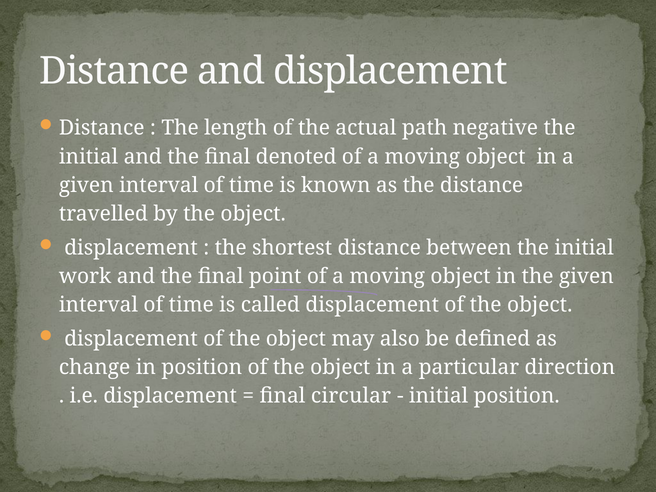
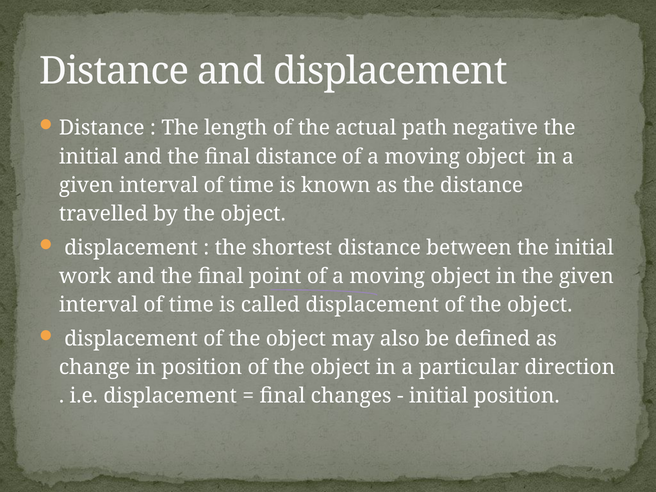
final denoted: denoted -> distance (296, 157)
circular: circular -> changes (351, 396)
